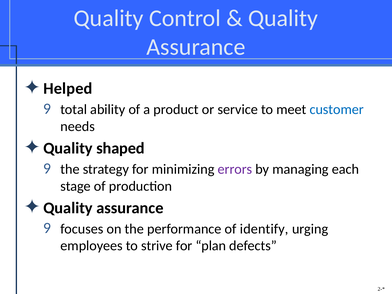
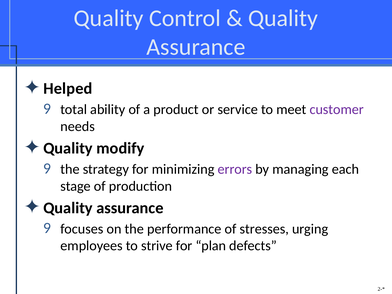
customer colour: blue -> purple (337, 110)
shaped: shaped -> modify (120, 148)
identify: identify -> stresses (264, 229)
